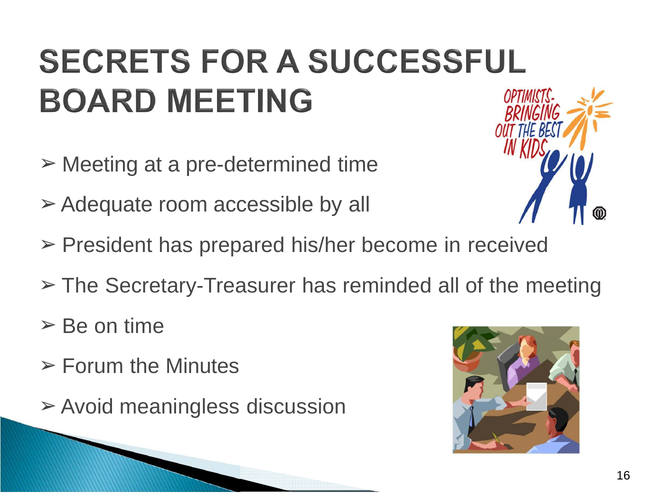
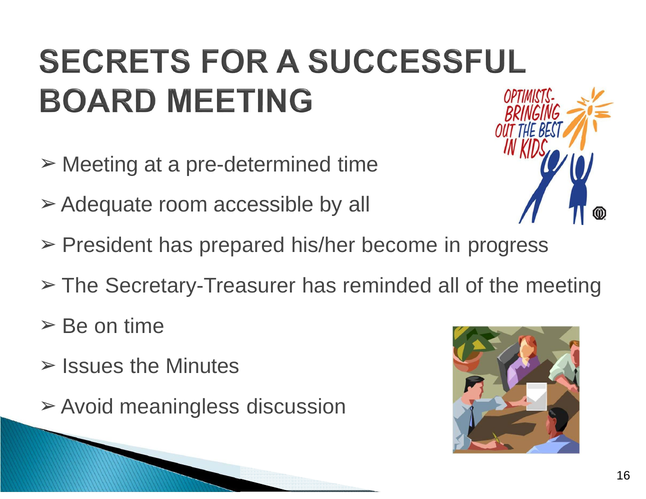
received: received -> progress (508, 245)
Forum: Forum -> Issues (93, 366)
